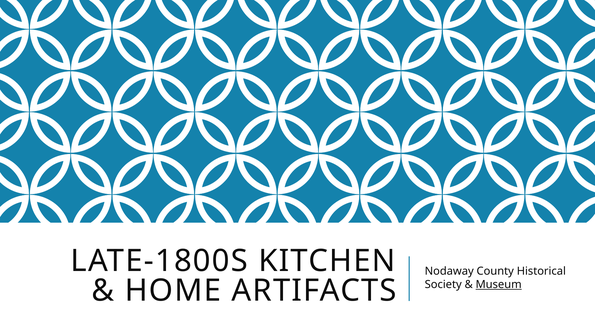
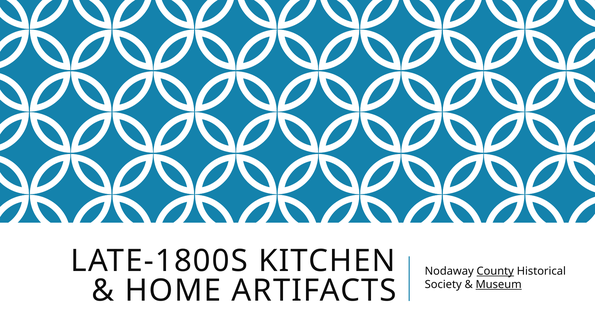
County underline: none -> present (495, 272)
